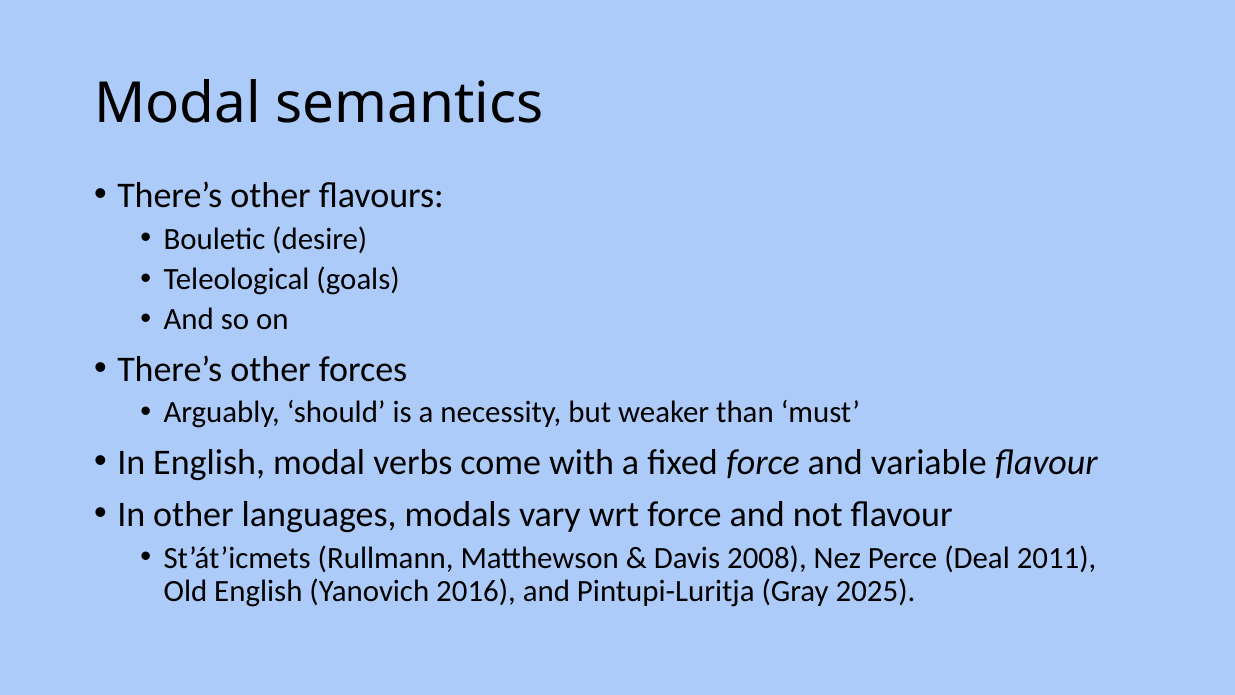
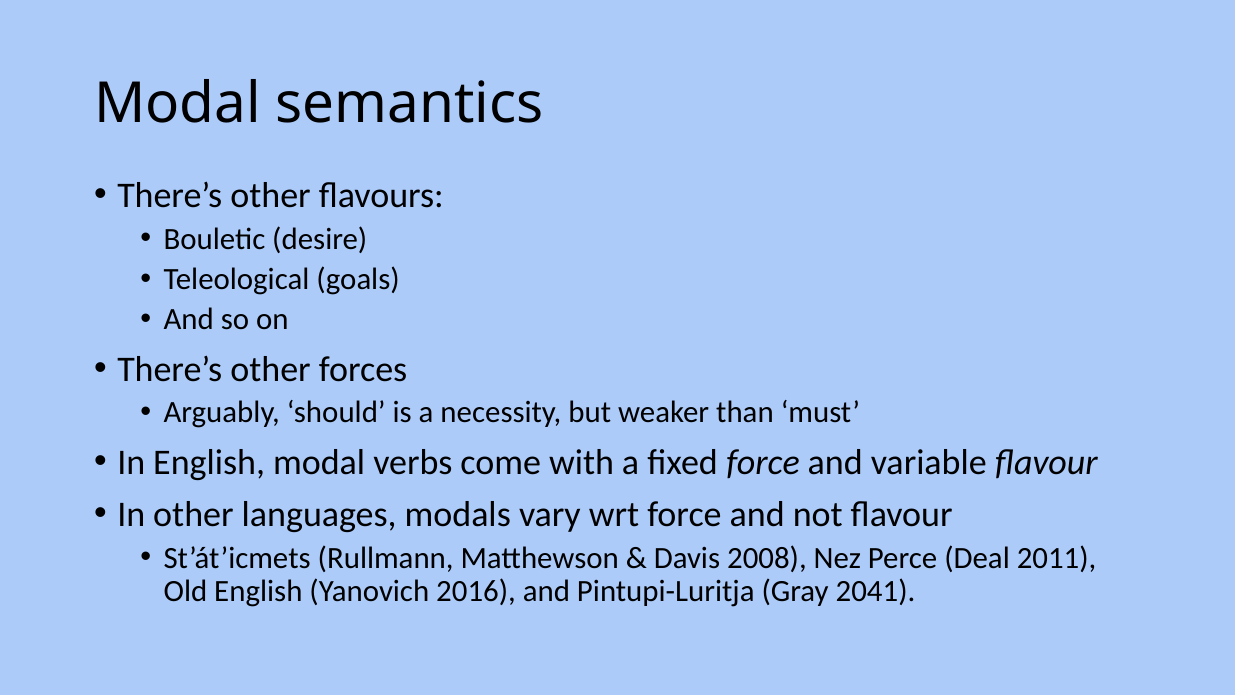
2025: 2025 -> 2041 (876, 592)
